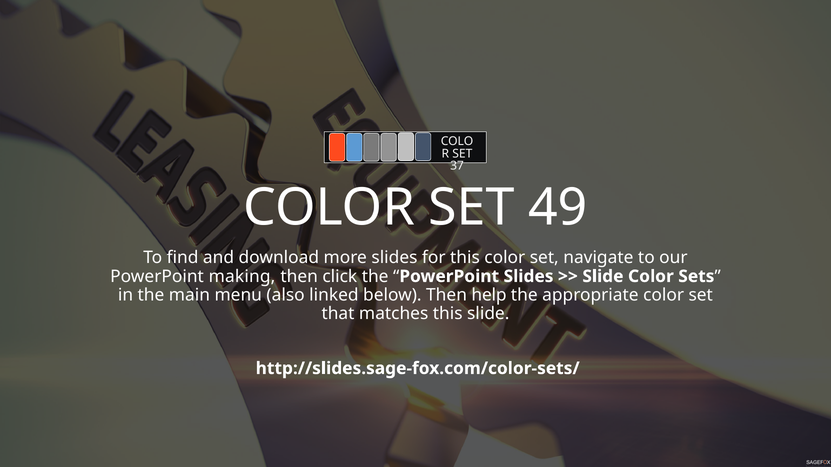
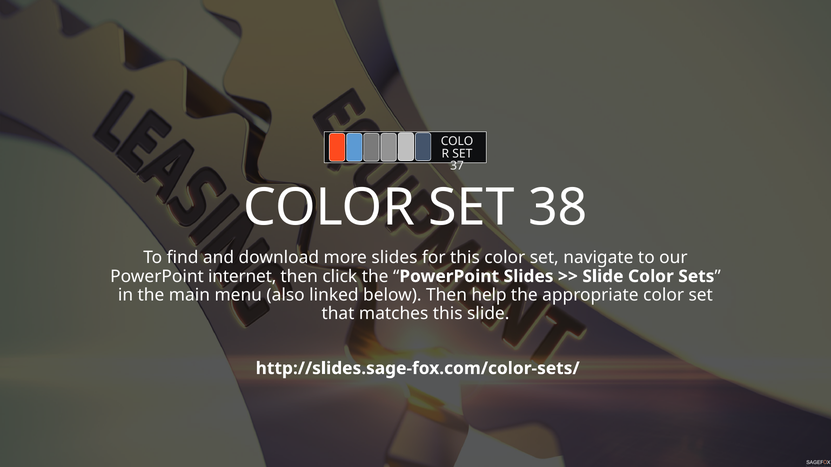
49: 49 -> 38 (558, 208)
making: making -> internet (242, 277)
